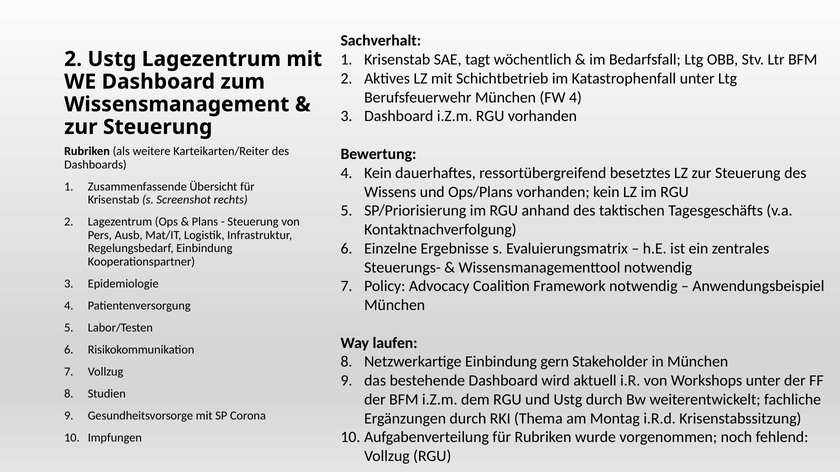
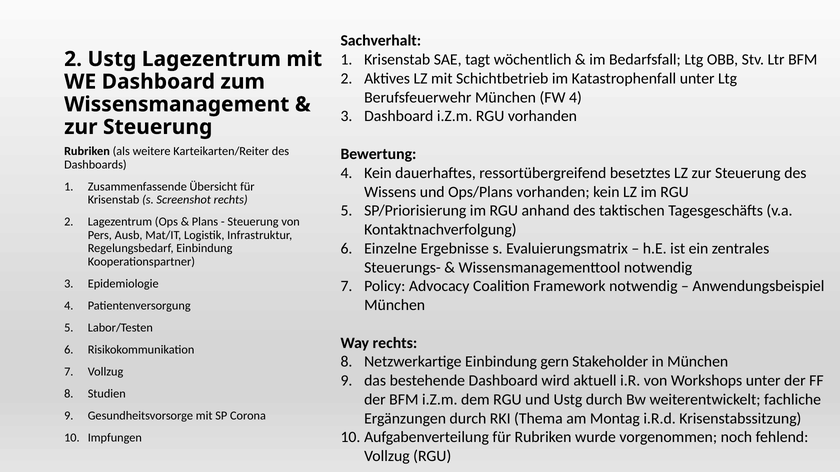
Way laufen: laufen -> rechts (395, 343)
